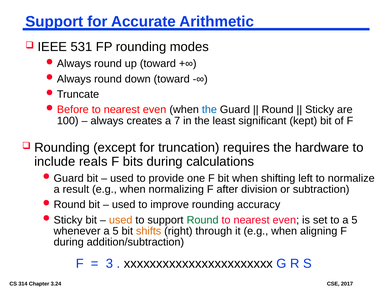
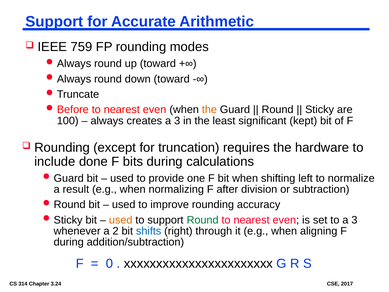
531: 531 -> 759 (82, 47)
the colour: blue -> orange (209, 110)
creates a 7: 7 -> 3 (177, 121)
reals: reals -> done (93, 161)
to a 5: 5 -> 3 (354, 220)
whenever a 5: 5 -> 2 (116, 231)
shifts colour: orange -> blue (149, 231)
3: 3 -> 0 (109, 263)
